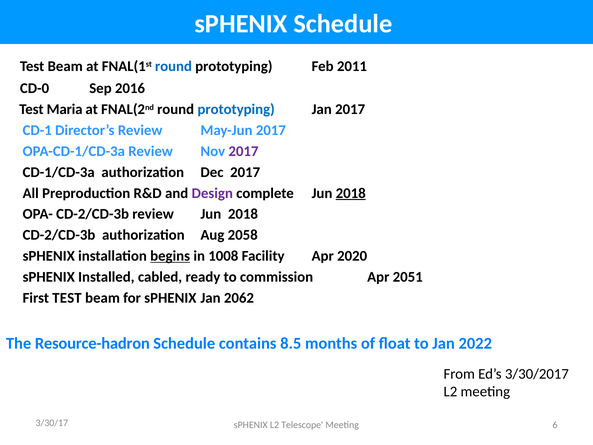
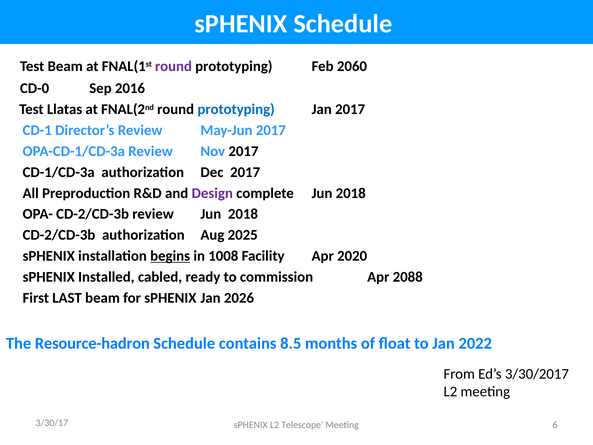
round colour: blue -> purple (173, 66)
2011: 2011 -> 2060 (352, 66)
Maria: Maria -> Llatas (65, 109)
2017 colour: purple -> black (243, 151)
2018 underline: present -> none (351, 193)
2058: 2058 -> 2025 (243, 235)
2051: 2051 -> 2088 (408, 277)
First TEST: TEST -> LAST (67, 298)
2062: 2062 -> 2026 (239, 298)
